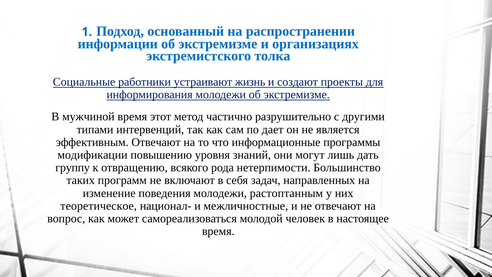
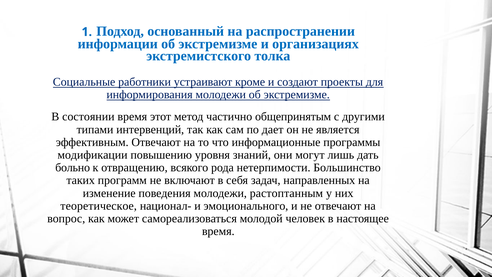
жизнь: жизнь -> кроме (250, 82)
мужчиной: мужчиной -> состоянии (88, 117)
разрушительно: разрушительно -> общепринятым (293, 117)
группу: группу -> больно (73, 168)
межличностные: межличностные -> эмоционального (246, 206)
